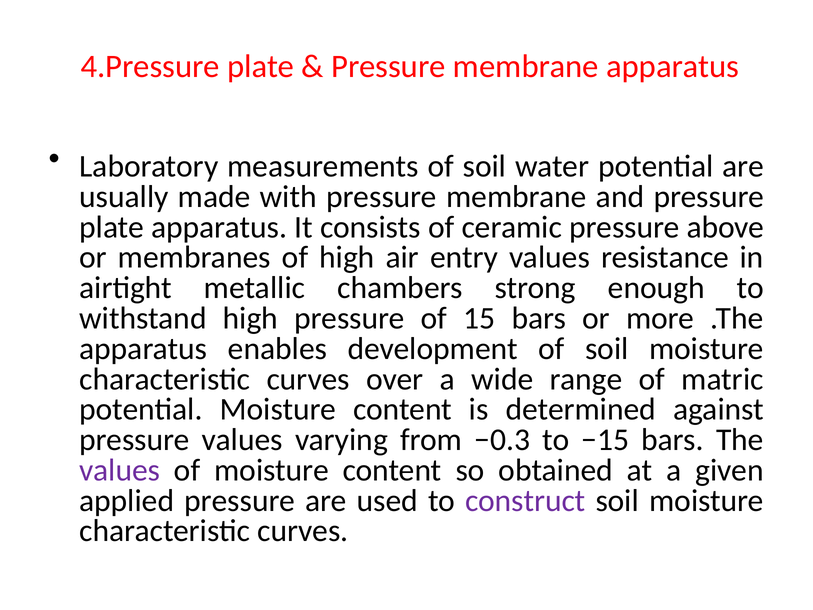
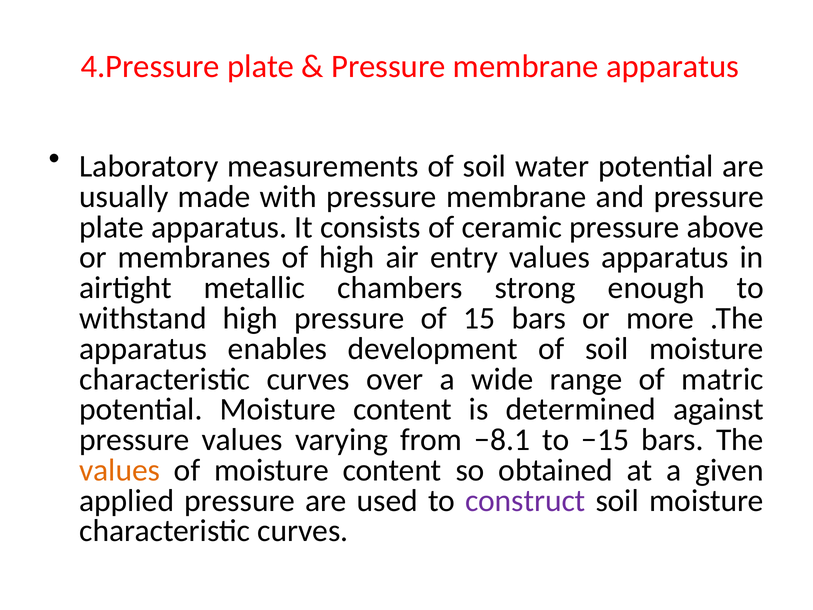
values resistance: resistance -> apparatus (665, 257)
−0.3: −0.3 -> −8.1 (502, 440)
values colour: purple -> orange (120, 470)
